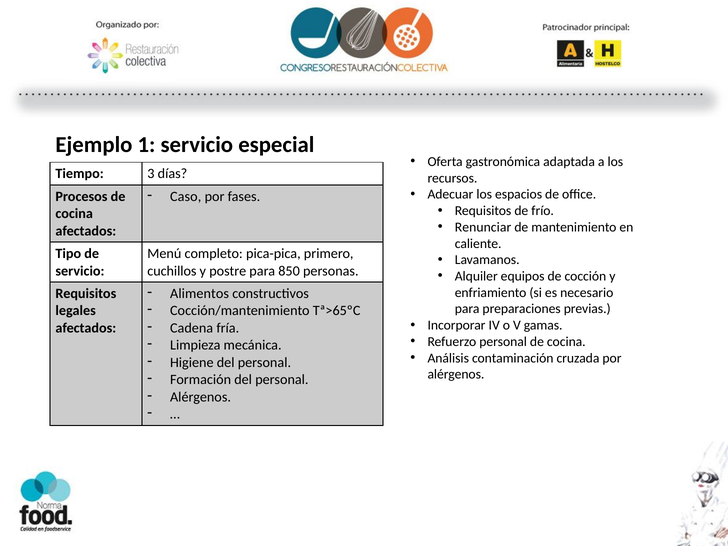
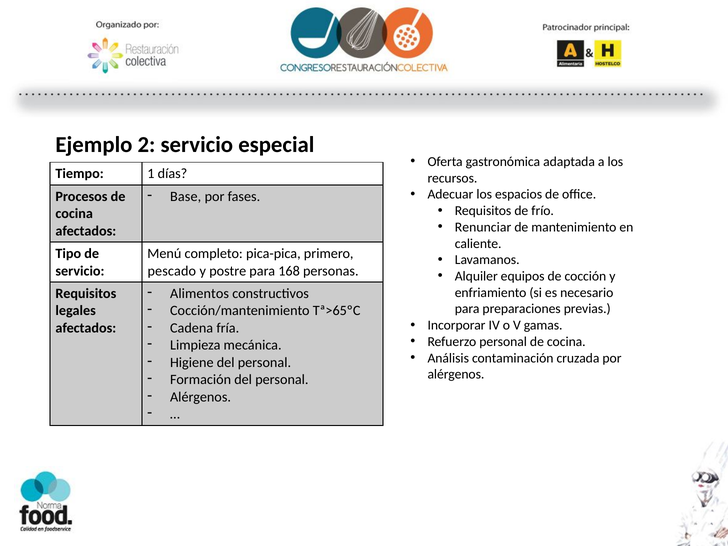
1: 1 -> 2 (146, 145)
3: 3 -> 1 (151, 174)
Caso: Caso -> Base (186, 197)
cuchillos: cuchillos -> pescado (172, 271)
850: 850 -> 168 (289, 271)
